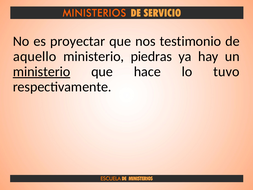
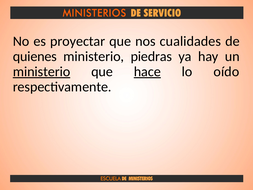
testimonio: testimonio -> cualidades (190, 41)
aquello: aquello -> quienes (35, 56)
hace underline: none -> present (147, 72)
tuvo: tuvo -> oído (226, 72)
